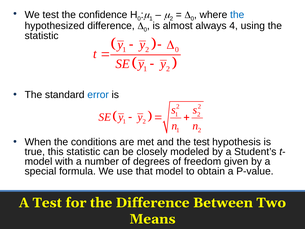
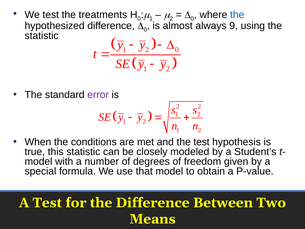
confidence: confidence -> treatments (103, 15)
4: 4 -> 9 (234, 26)
error colour: blue -> purple (98, 95)
